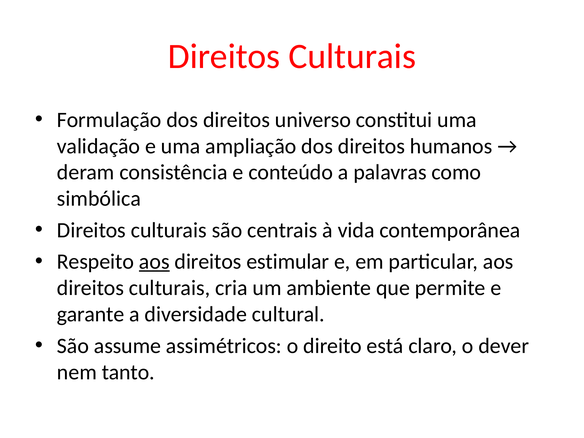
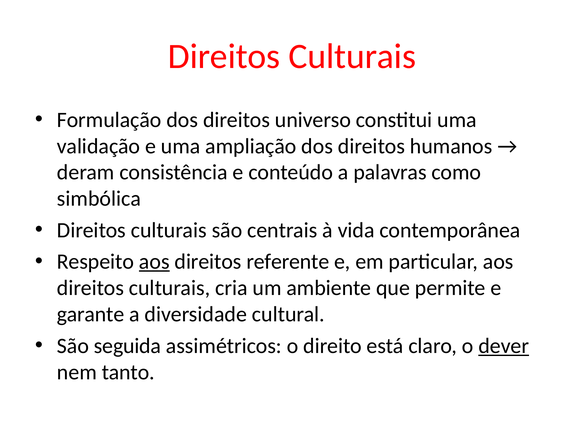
estimular: estimular -> referente (288, 262)
assume: assume -> seguida (128, 346)
dever underline: none -> present (504, 346)
